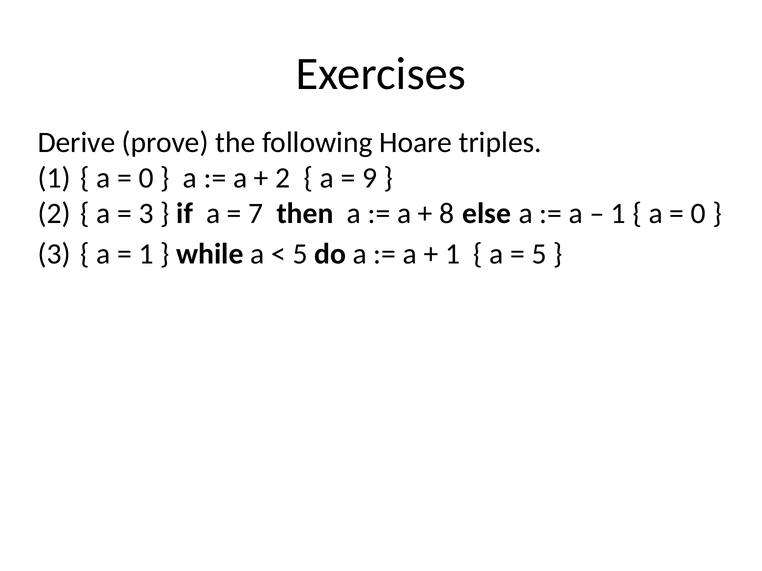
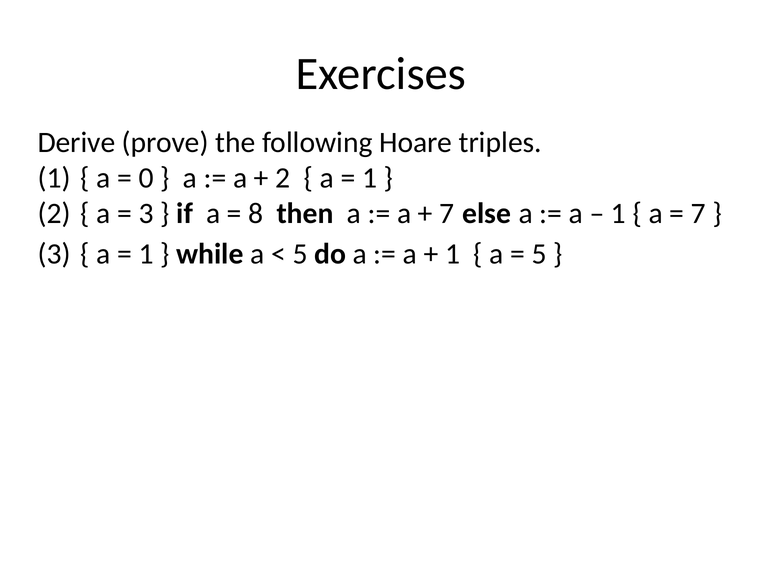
9: 9 -> 1 (370, 178)
7: 7 -> 8 (256, 214)
8: 8 -> 7 (447, 214)
0: 0 -> 7 (698, 214)
